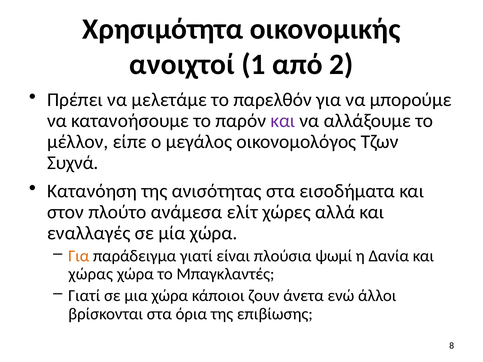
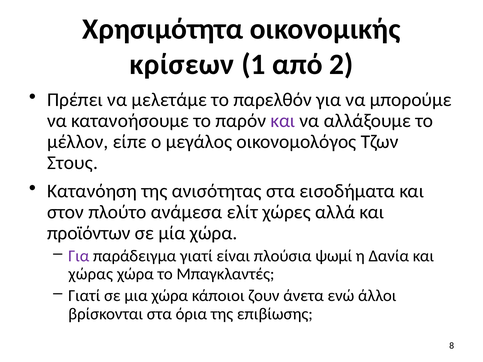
ανοιχτοί: ανοιχτοί -> κρίσεων (182, 64)
Συχνά: Συχνά -> Στους (73, 163)
εναλλαγές: εναλλαγές -> προϊόντων (89, 233)
Για colour: orange -> purple (79, 256)
